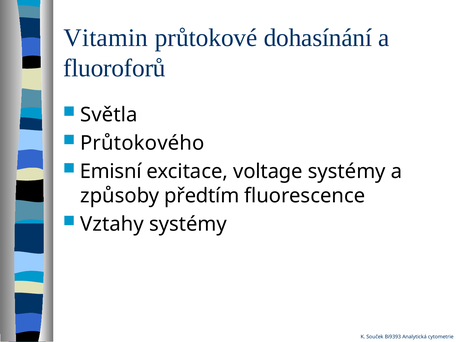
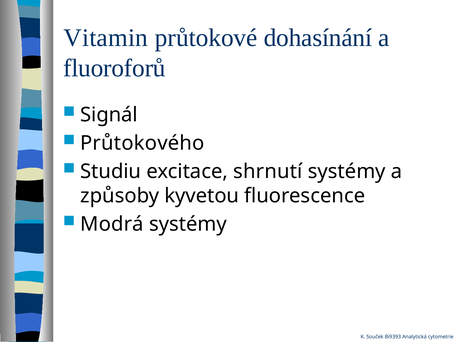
Světla: Světla -> Signál (109, 115)
Emisní: Emisní -> Studiu (111, 171)
voltage: voltage -> shrnutí (268, 171)
předtím: předtím -> kyvetou (202, 196)
Vztahy: Vztahy -> Modrá (112, 224)
